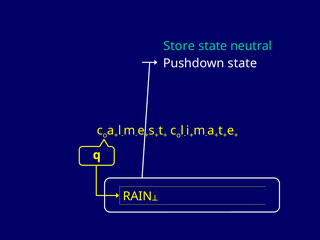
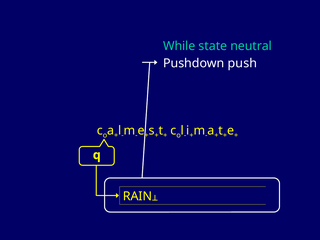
Store: Store -> While (179, 46)
Pushdown state: state -> push (242, 63)
